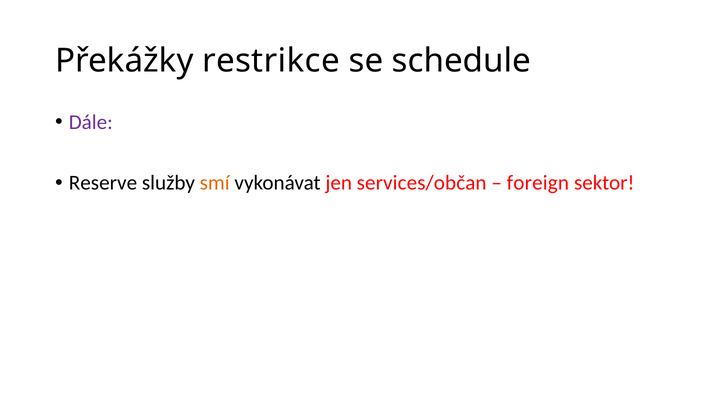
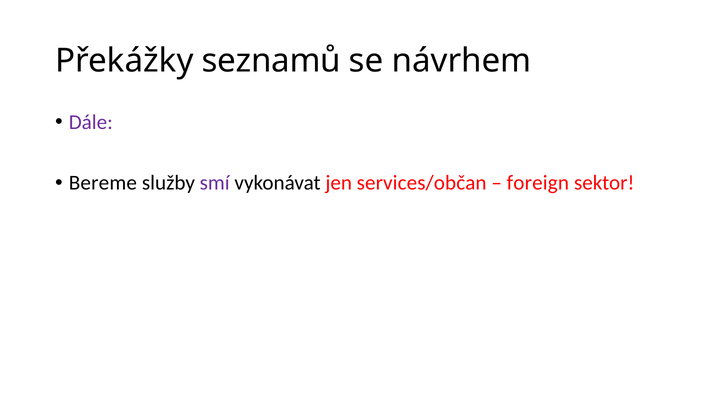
restrikce: restrikce -> seznamů (271, 61)
schedule: schedule -> návrhem (462, 61)
Reserve: Reserve -> Bereme (103, 183)
smí colour: orange -> purple (215, 183)
